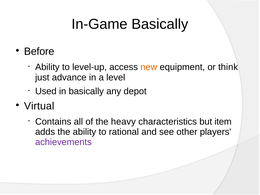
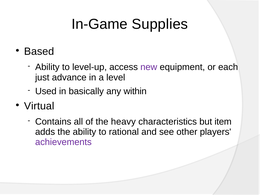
In-Game Basically: Basically -> Supplies (160, 24)
Before: Before -> Based (39, 51)
new colour: orange -> purple (149, 67)
think: think -> each (228, 67)
depot: depot -> within (135, 91)
